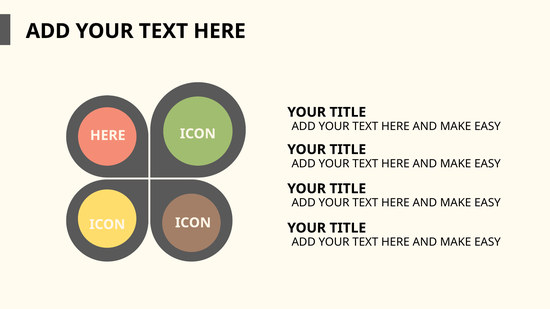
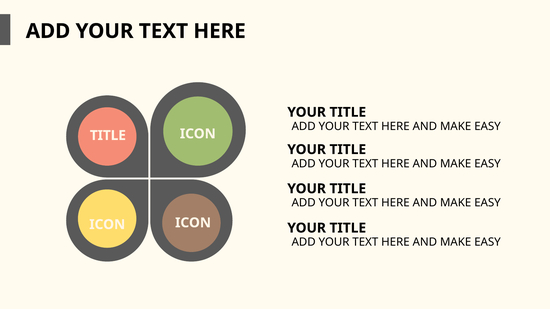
HERE: HERE -> TITLE (108, 136)
